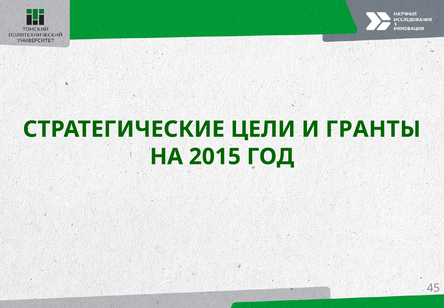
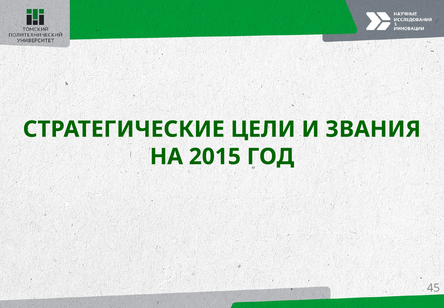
ГРАНТЫ: ГРАНТЫ -> ЗВАНИЯ (373, 129)
